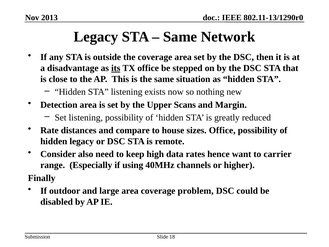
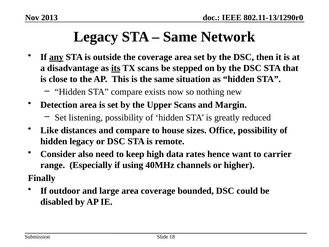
any underline: none -> present (56, 57)
TX office: office -> scans (148, 68)
STA listening: listening -> compare (127, 92)
Rate: Rate -> Like (49, 130)
problem: problem -> bounded (196, 191)
